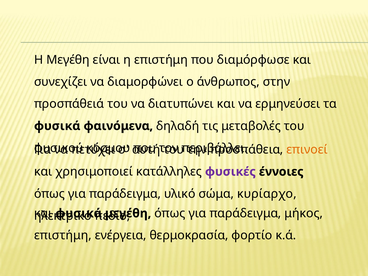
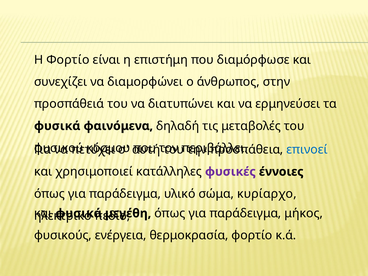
Η Μεγέθη: Μεγέθη -> Φορτίο (68, 60)
επινοεί colour: orange -> blue (307, 150)
επιστήμη: επιστήμη -> φυσικούς (63, 235)
